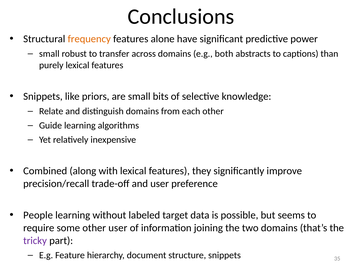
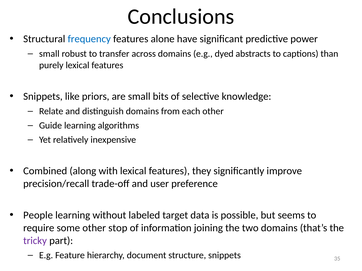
frequency colour: orange -> blue (89, 39)
both: both -> dyed (224, 54)
other user: user -> stop (118, 228)
